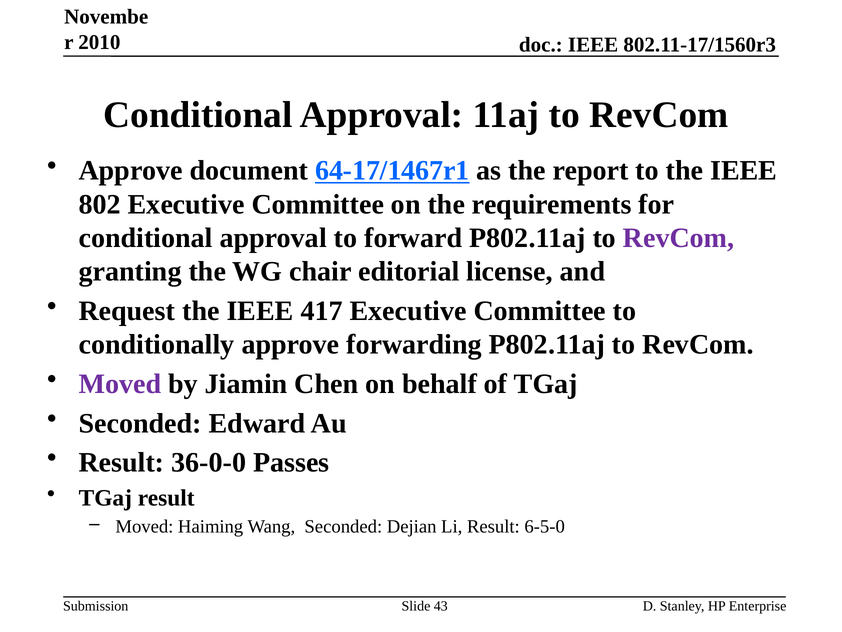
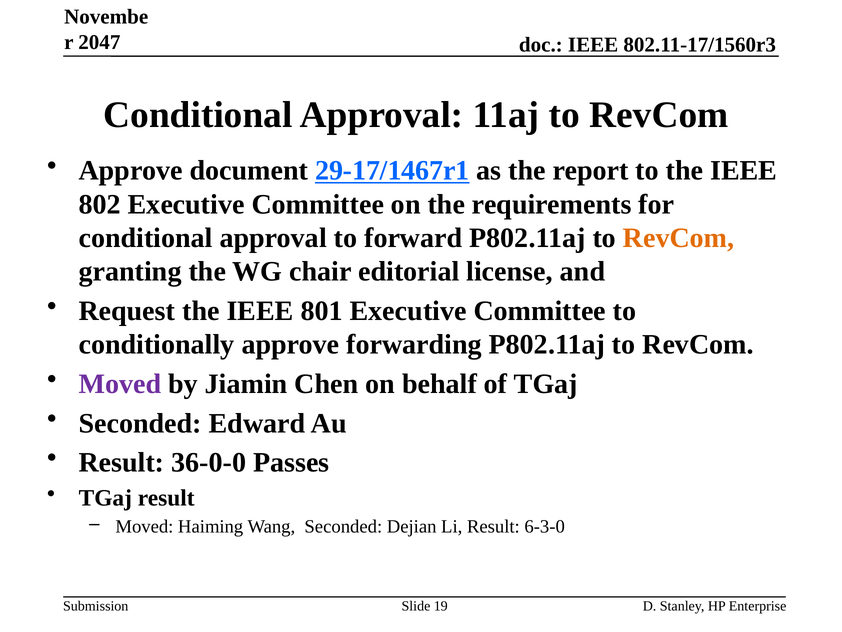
2010: 2010 -> 2047 (99, 42)
64-17/1467r1: 64-17/1467r1 -> 29-17/1467r1 (392, 170)
RevCom colour: purple -> orange (679, 238)
417: 417 -> 801 (322, 311)
6-5-0: 6-5-0 -> 6-3-0 (545, 526)
43: 43 -> 19 (441, 606)
